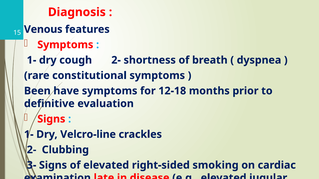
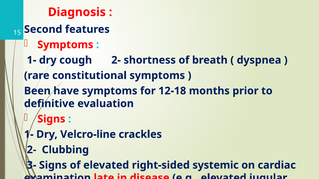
15 Venous: Venous -> Second (43, 29)
smoking: smoking -> systemic (216, 166)
